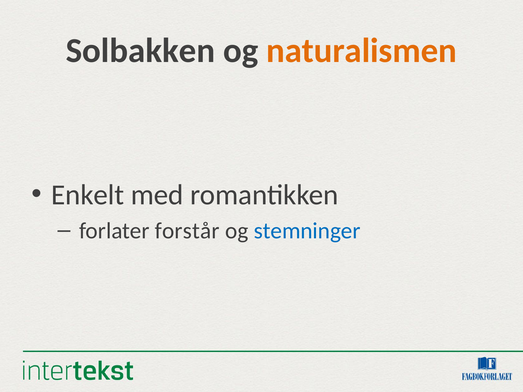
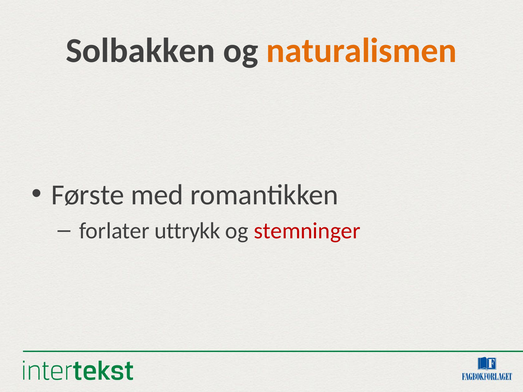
Enkelt: Enkelt -> Første (88, 195)
forstår: forstår -> uttrykk (188, 231)
stemninger colour: blue -> red (307, 231)
